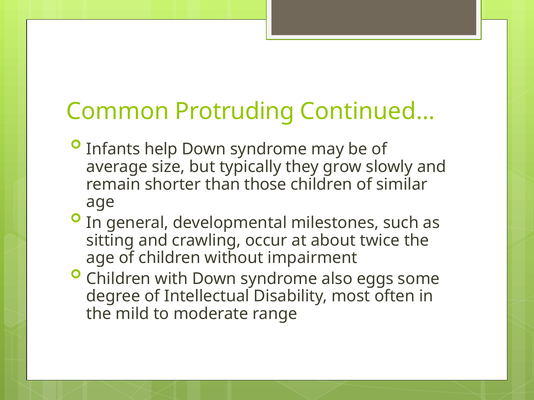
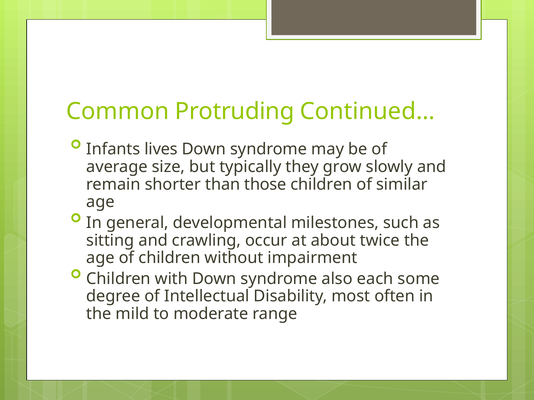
help: help -> lives (161, 149)
eggs: eggs -> each (375, 279)
